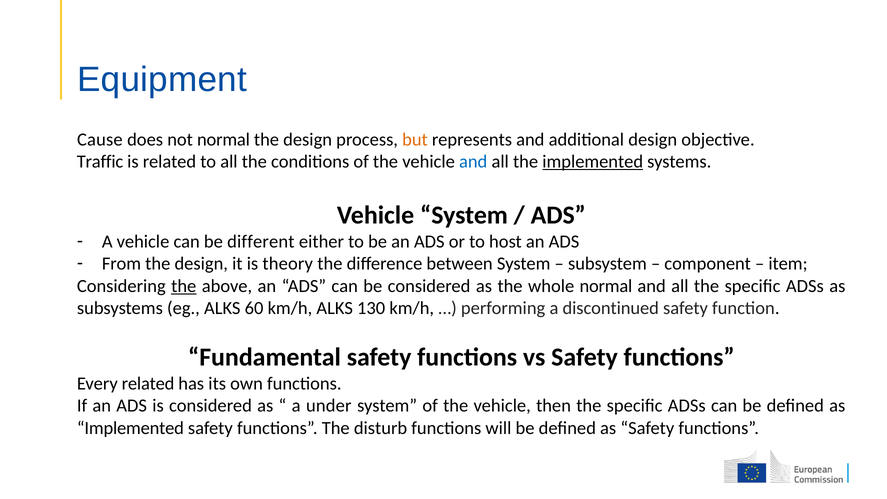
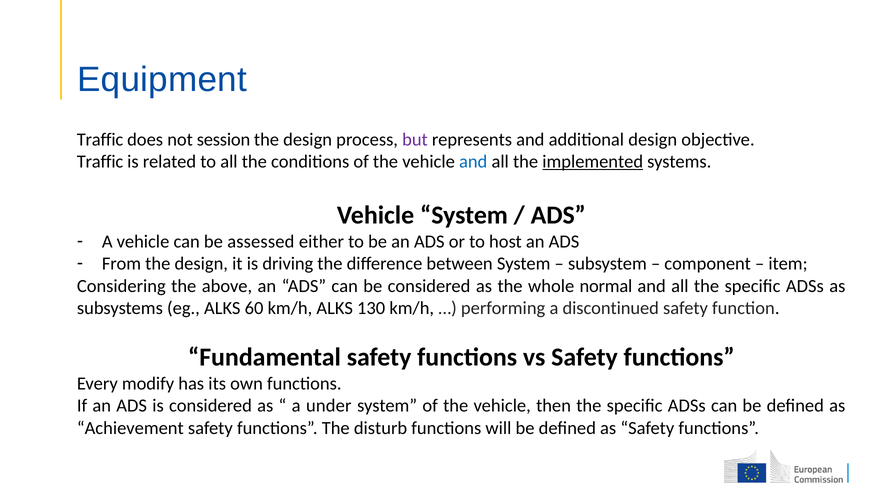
Cause: Cause -> Traffic (100, 139)
not normal: normal -> session (224, 139)
but colour: orange -> purple (415, 139)
different: different -> assessed (261, 242)
theory: theory -> driving (288, 264)
the underline: present -> none (184, 286)
Every related: related -> modify (148, 384)
Implemented: Implemented -> Achievement (130, 428)
